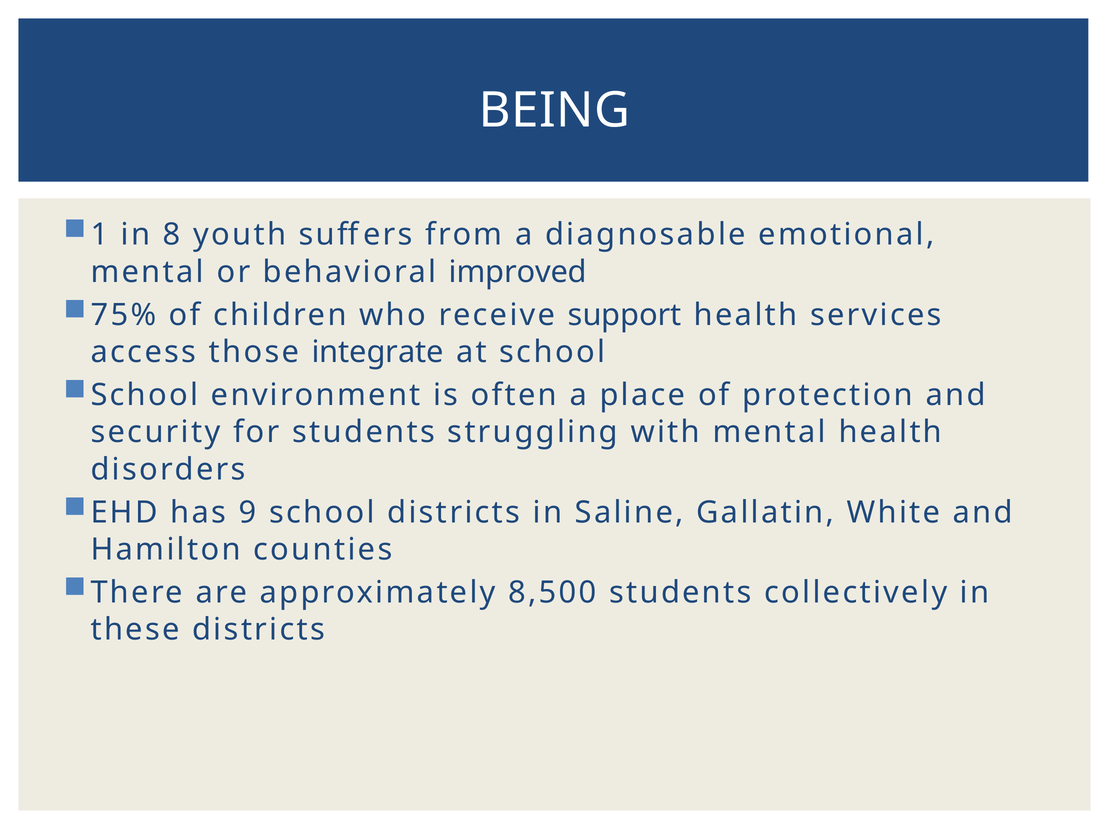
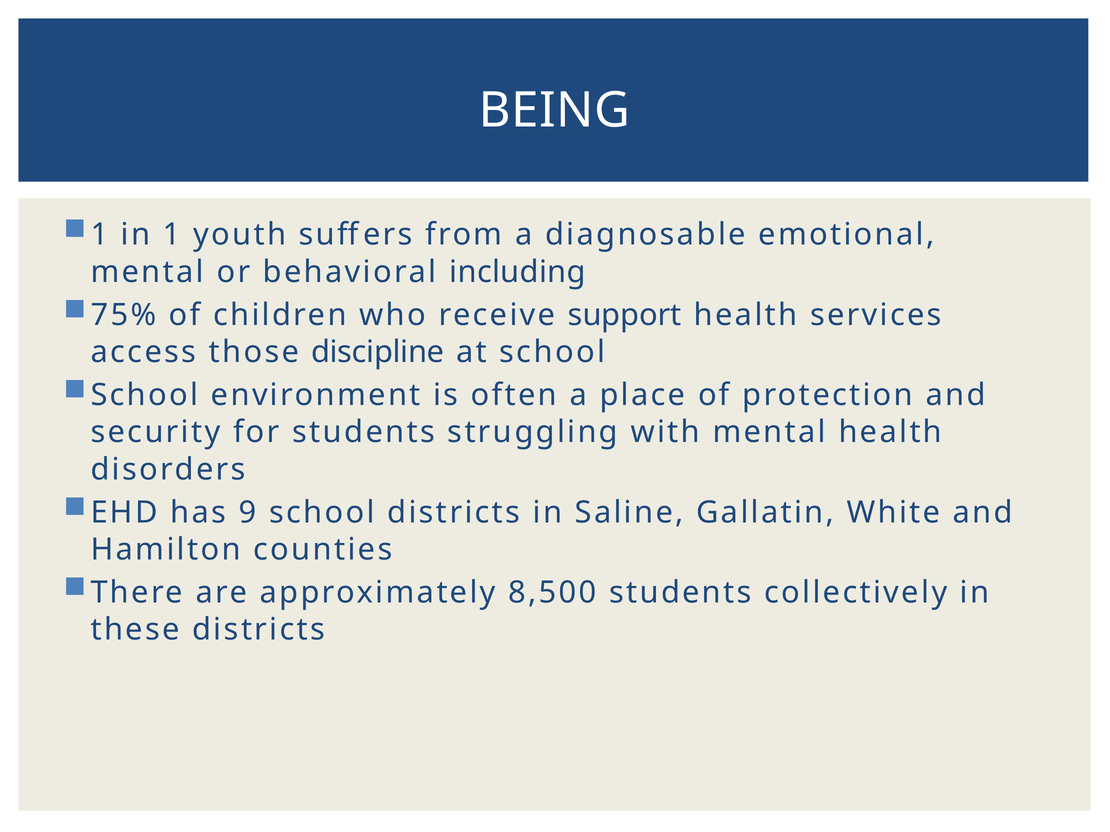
in 8: 8 -> 1 (172, 235)
improved: improved -> including (518, 272)
integrate: integrate -> discipline (378, 352)
